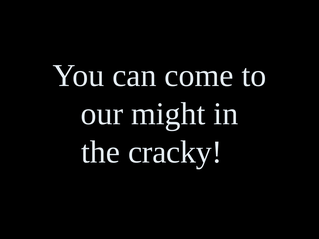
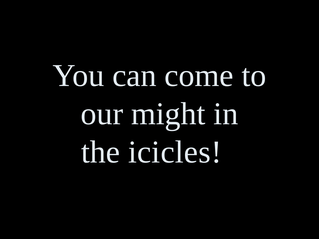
cracky: cracky -> icicles (175, 152)
